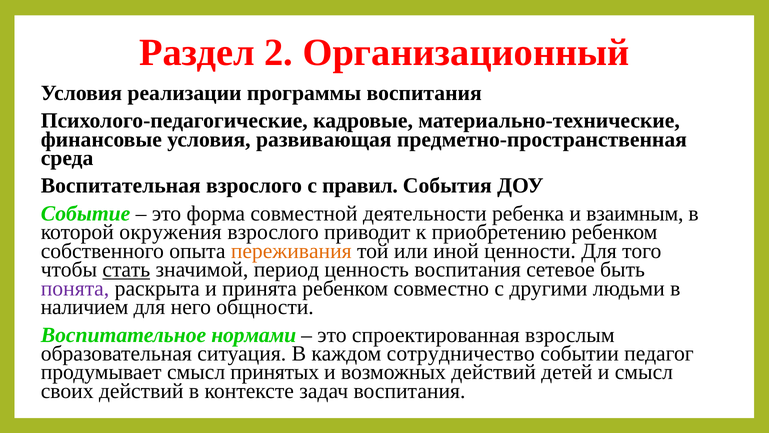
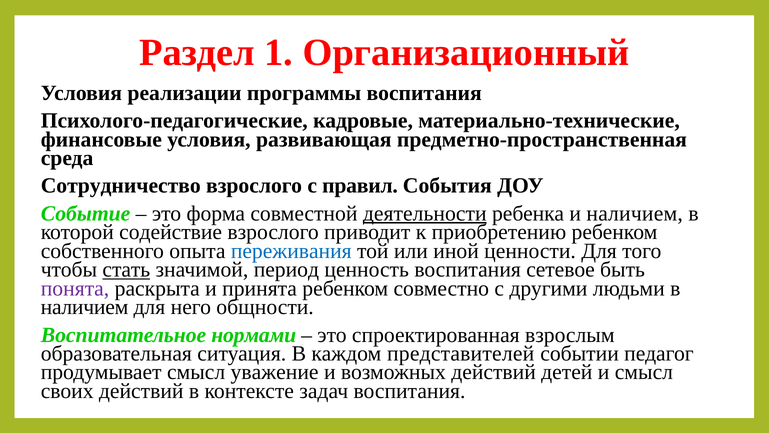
2: 2 -> 1 (279, 52)
Воспитательная: Воспитательная -> Сотрудничество (121, 186)
деятельности underline: none -> present (425, 213)
и взаимным: взаимным -> наличием (635, 213)
окружения: окружения -> содействие (171, 232)
переживания colour: orange -> blue (291, 251)
сотрудничество: сотрудничество -> представителей (461, 353)
принятых: принятых -> уважение (275, 372)
